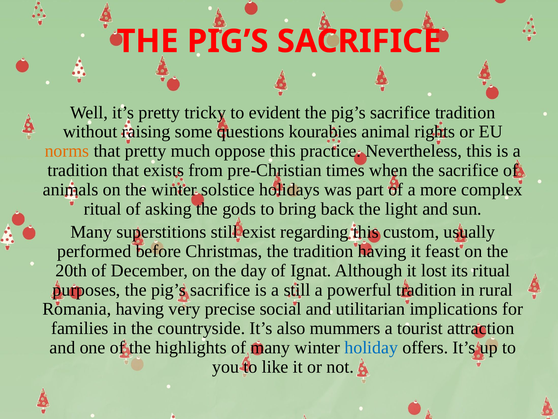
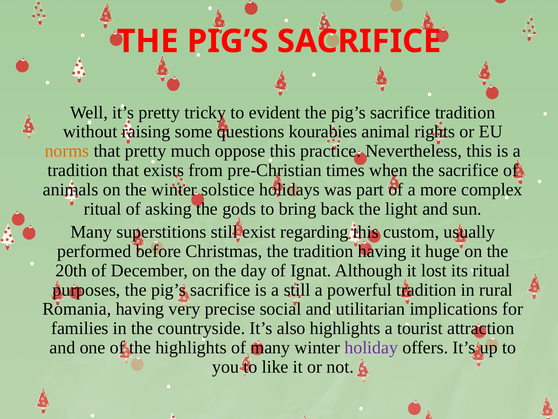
feast: feast -> huge (443, 251)
also mummers: mummers -> highlights (345, 328)
holiday colour: blue -> purple (371, 347)
